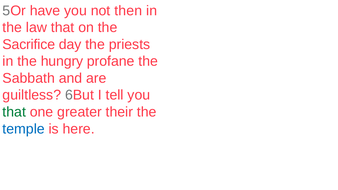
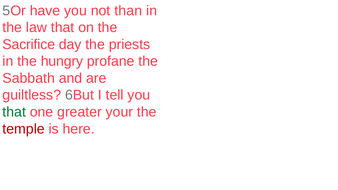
then: then -> than (128, 11)
their: their -> your (119, 112)
temple colour: blue -> red (24, 129)
